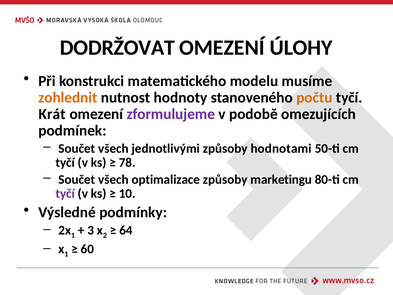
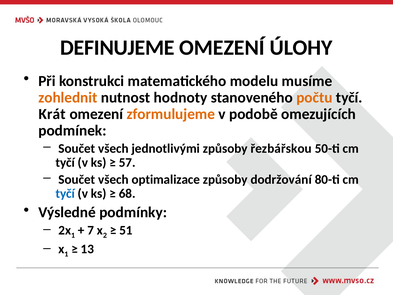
DODRŽOVAT: DODRŽOVAT -> DEFINUJEME (117, 48)
zformulujeme colour: purple -> orange (171, 114)
hodnotami: hodnotami -> řezbářskou (281, 148)
78: 78 -> 57 (127, 162)
marketingu: marketingu -> dodržování (281, 179)
tyčí colour: purple -> blue (65, 193)
10: 10 -> 68 (127, 193)
3: 3 -> 7 (91, 230)
64: 64 -> 51 (126, 230)
60: 60 -> 13 (87, 249)
